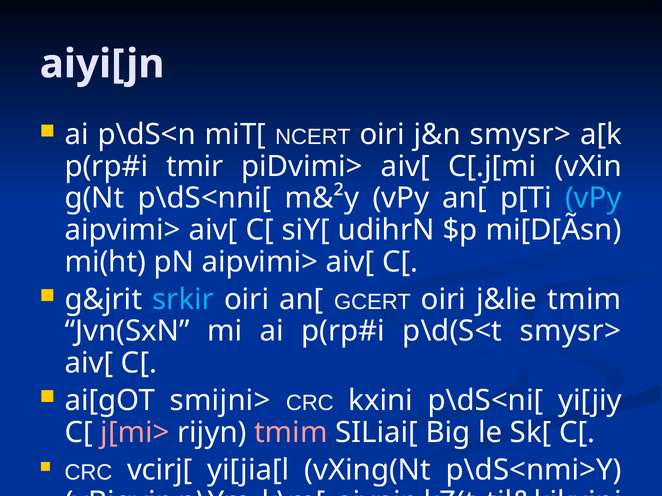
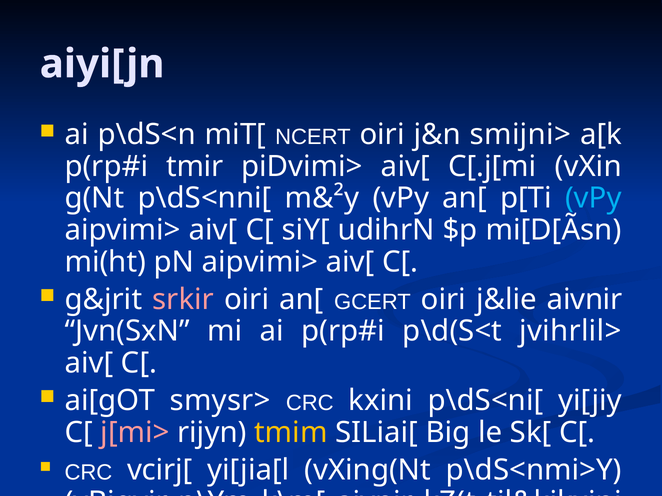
j&n smysr>: smysr> -> smijni> (520, 135)
srkir colour: light blue -> pink (183, 300)
j&lie tmim: tmim -> aivnir (585, 300)
p\d(S<t smysr>: smysr> -> jvihrlil> (570, 332)
smijni>: smijni> -> smysr> (220, 401)
tmim colour: pink -> yellow (291, 433)
